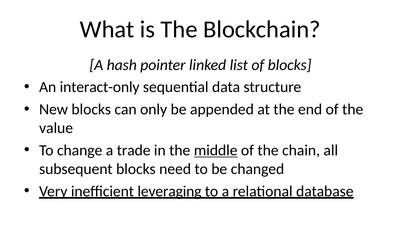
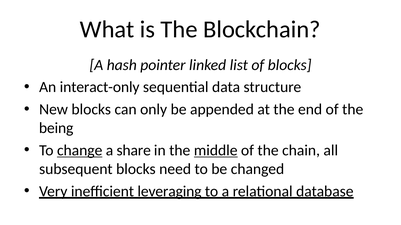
value: value -> being (56, 128)
change underline: none -> present (80, 151)
trade: trade -> share (134, 151)
